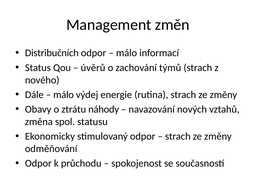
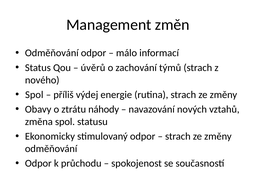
Distribučních: Distribučních -> Odměňování (52, 53)
Dále: Dále -> Spol (34, 95)
málo: málo -> příliš (63, 95)
